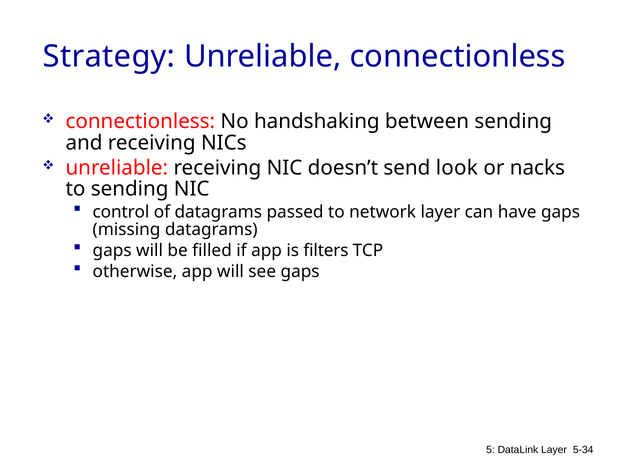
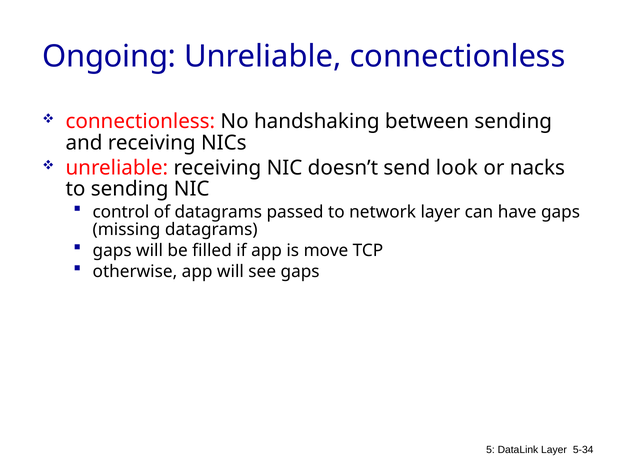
Strategy: Strategy -> Ongoing (109, 56)
filters: filters -> move (326, 250)
